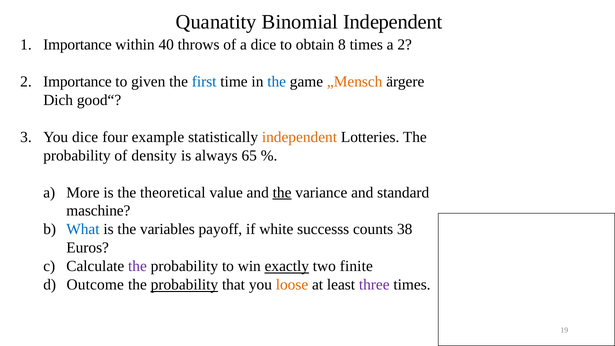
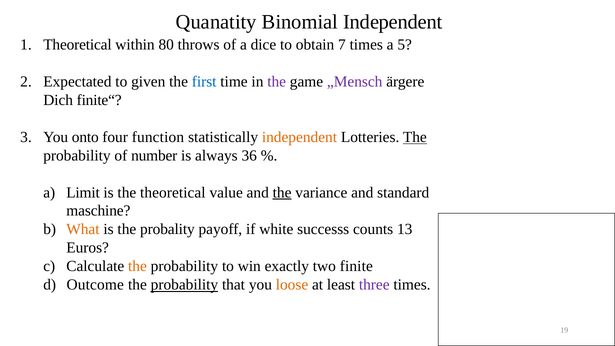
Importance: Importance -> Theoretical (77, 45)
40: 40 -> 80 (166, 45)
8: 8 -> 7 (342, 45)
a 2: 2 -> 5 (405, 45)
Importance: Importance -> Expectated (77, 82)
the colour: blue -> purple (277, 82)
„Mensch colour: orange -> purple (355, 82)
good“: good“ -> finite“ (99, 100)
You dice: dice -> onto (85, 137)
example: example -> function (158, 137)
The underline: none -> present (415, 137)
density: density -> number (154, 156)
65: 65 -> 36 (249, 156)
More: More -> Limit (83, 192)
What colour: blue -> orange (83, 229)
variables: variables -> probality (167, 229)
38: 38 -> 13 (405, 229)
the colour: purple -> orange (137, 266)
exactly underline: present -> none (287, 266)
